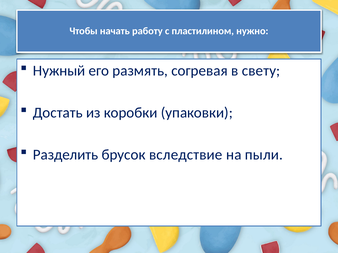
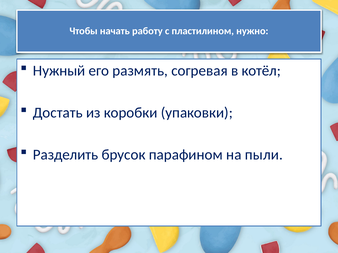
свету: свету -> котёл (261, 71)
вследствие: вследствие -> парафином (186, 155)
